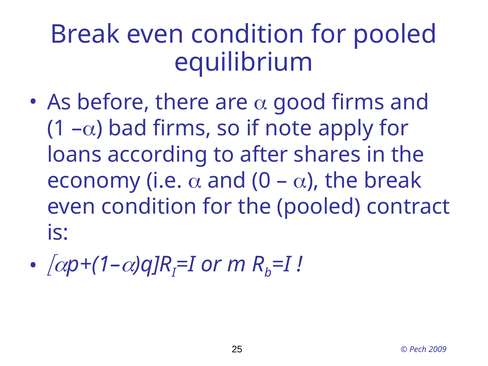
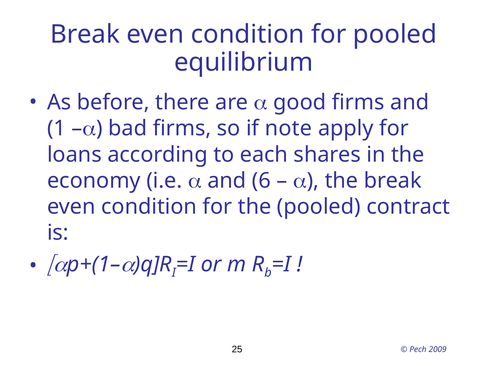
after: after -> each (264, 155)
0: 0 -> 6 (261, 181)
